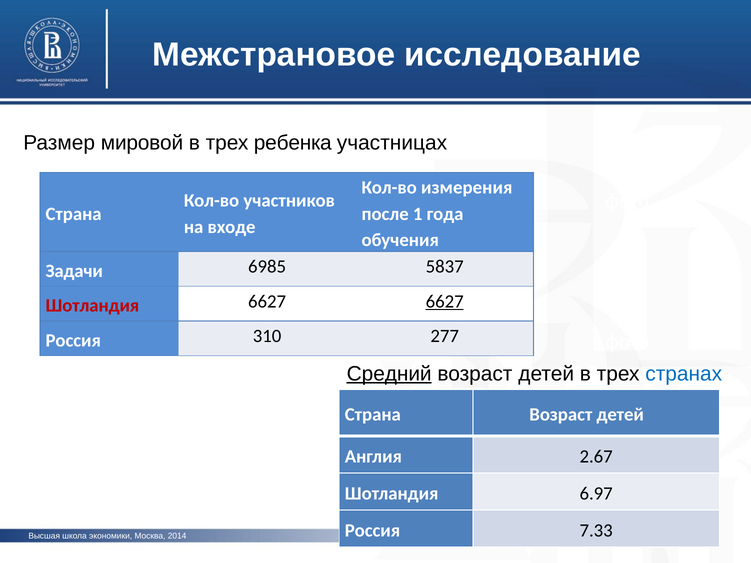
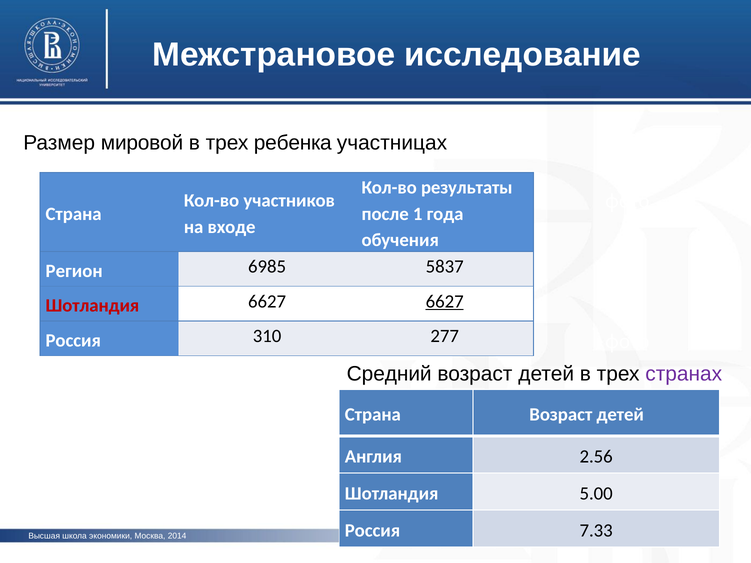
измерения: измерения -> результаты (467, 188)
Задачи: Задачи -> Регион (74, 271)
Средний underline: present -> none (389, 374)
странах colour: blue -> purple (684, 374)
2.67: 2.67 -> 2.56 (596, 457)
6.97: 6.97 -> 5.00 (596, 494)
